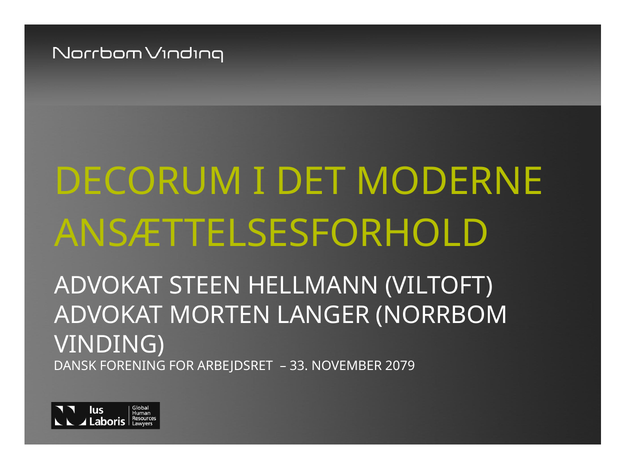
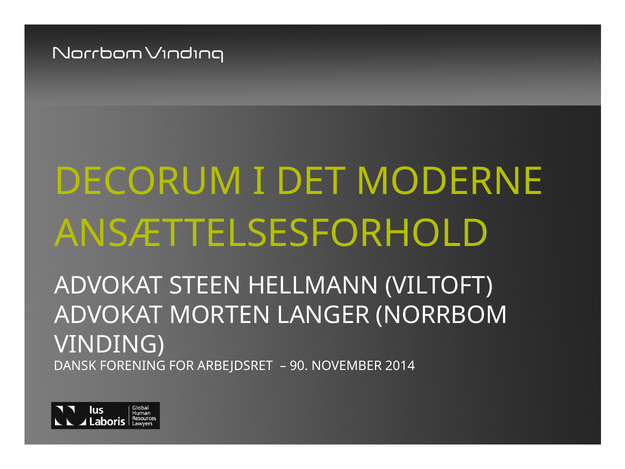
33: 33 -> 90 (299, 366)
2079: 2079 -> 2014 (400, 366)
